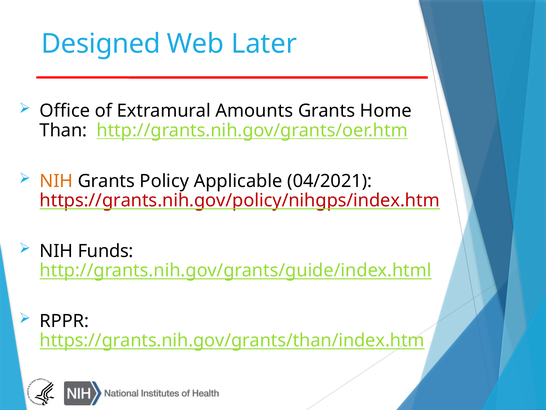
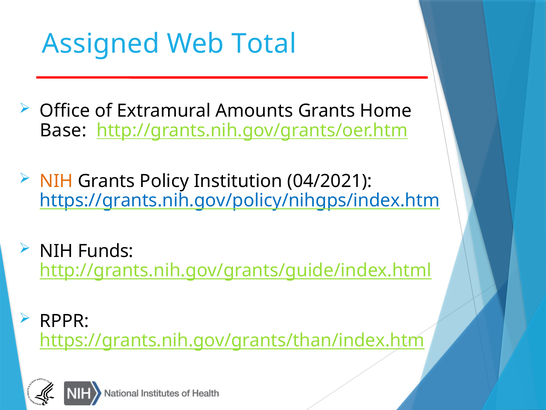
Designed: Designed -> Assigned (101, 44)
Later: Later -> Total (264, 44)
Than: Than -> Base (63, 130)
Applicable: Applicable -> Institution (238, 181)
https://grants.nih.gov/policy/nihgps/index.htm colour: red -> blue (240, 200)
